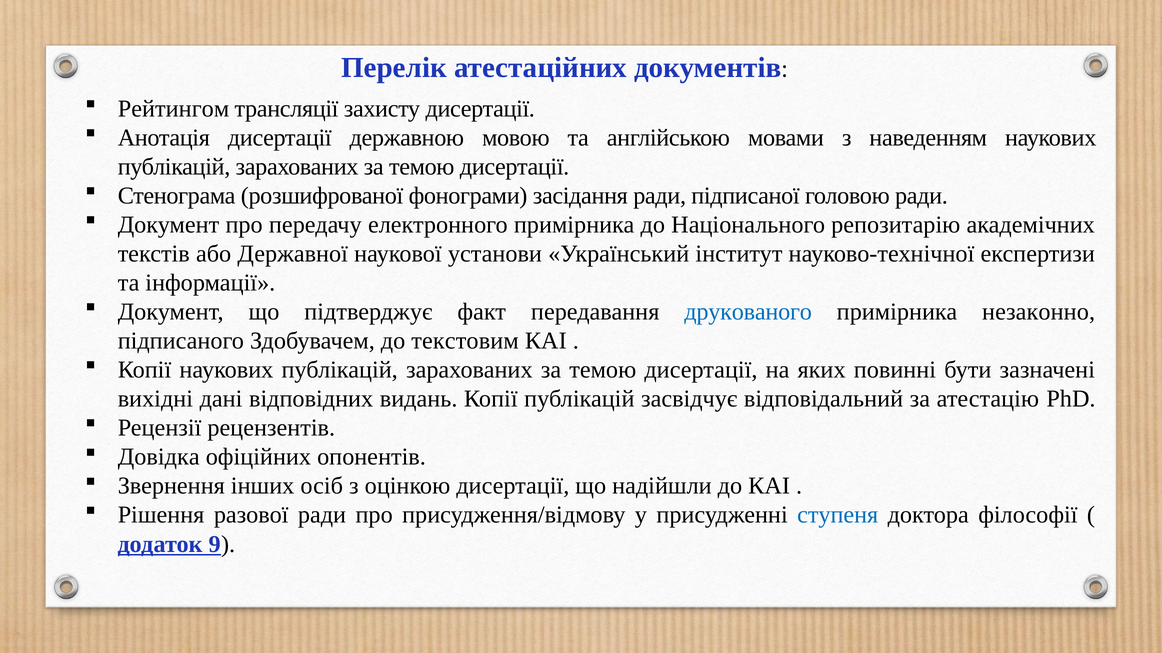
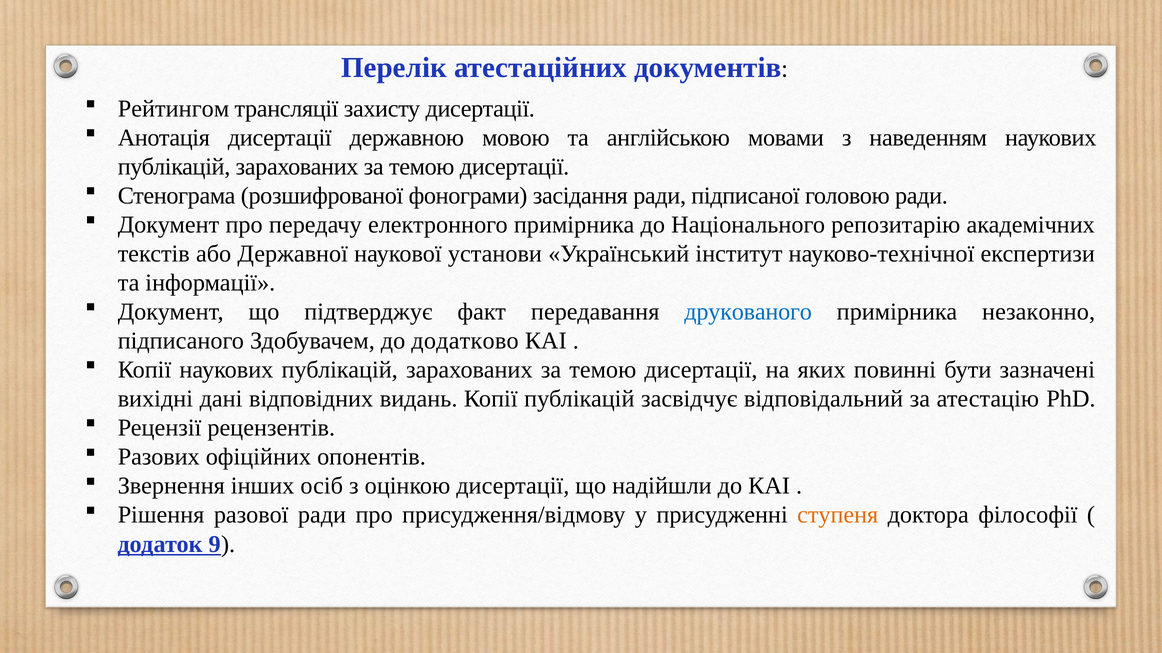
текстовим: текстовим -> додатково (465, 341)
Довідка: Довідка -> Разових (159, 457)
ступеня colour: blue -> orange (838, 515)
